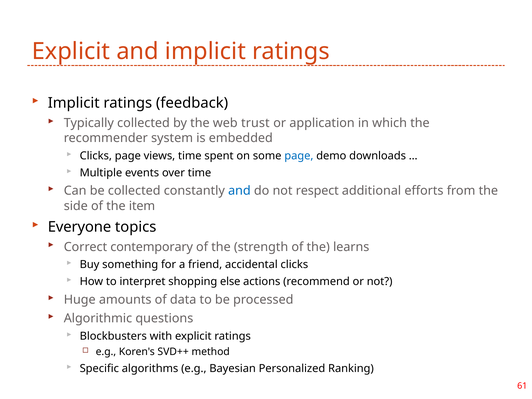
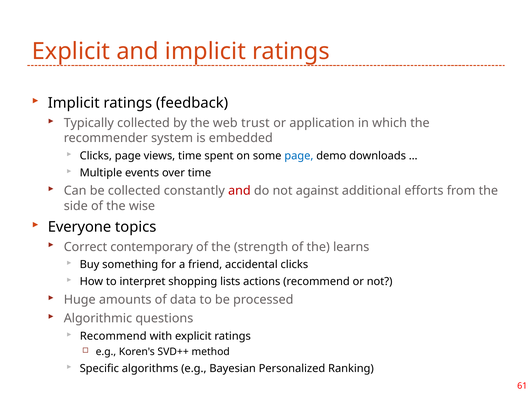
and colour: blue -> red (239, 191)
respect: respect -> against (317, 191)
item: item -> wise (142, 206)
else: else -> lists (230, 282)
Blockbusters: Blockbusters -> Recommend (113, 336)
